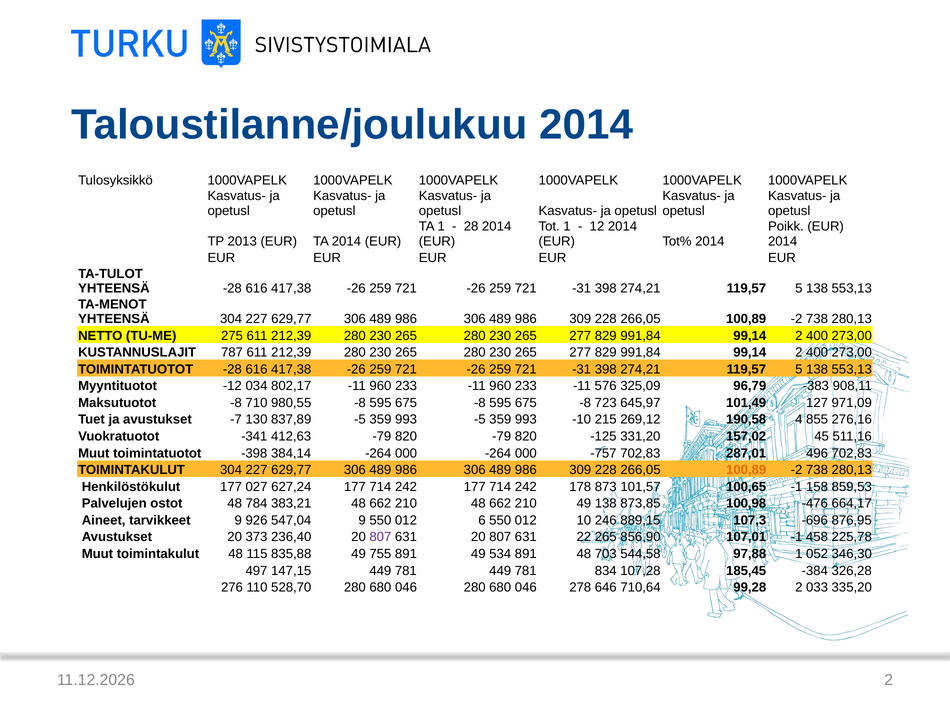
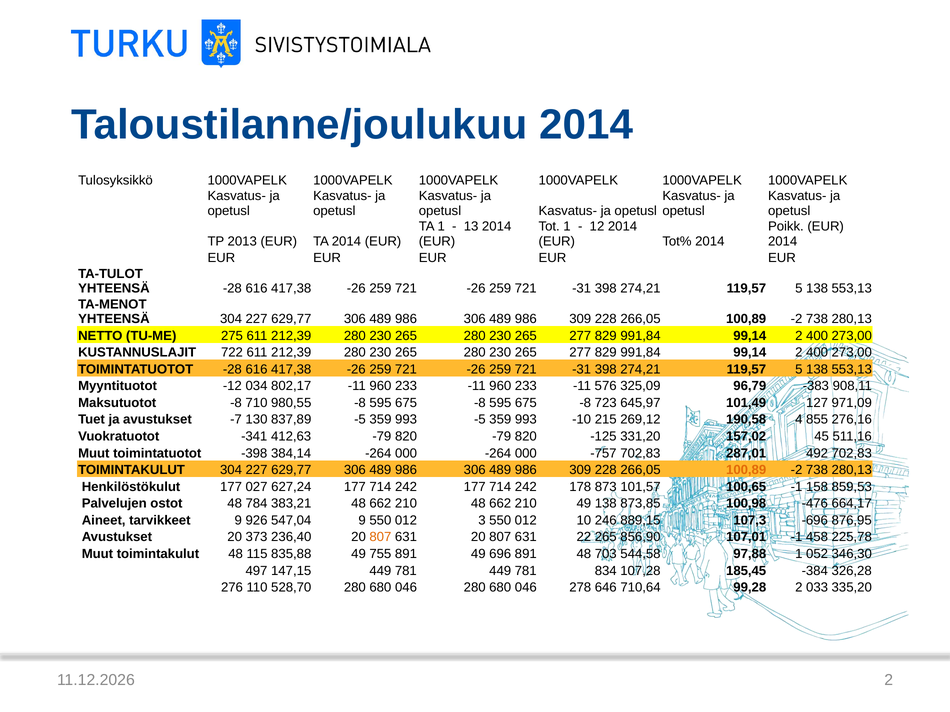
28: 28 -> 13 (471, 227)
787: 787 -> 722 (232, 353)
496: 496 -> 492 (817, 454)
6: 6 -> 3 (482, 521)
807 colour: purple -> orange (380, 537)
534: 534 -> 696 (500, 554)
